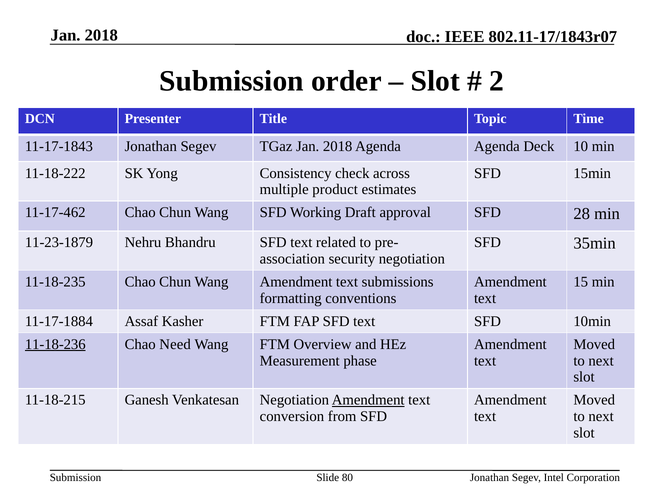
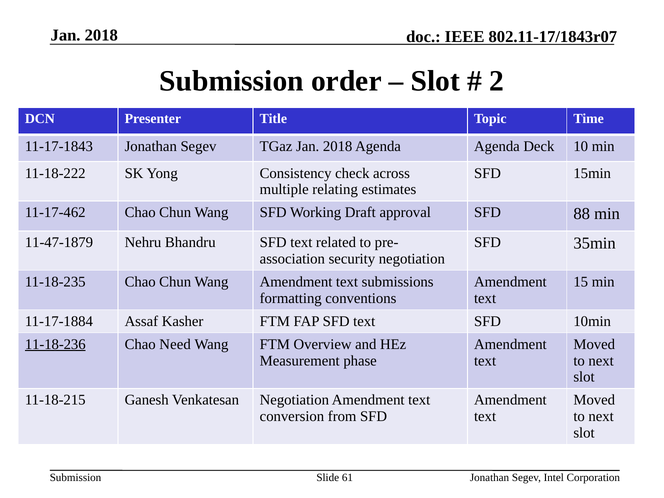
product: product -> relating (335, 190)
28: 28 -> 88 (582, 214)
11-23-1879: 11-23-1879 -> 11-47-1879 (59, 242)
Amendment underline: present -> none (368, 400)
80: 80 -> 61 (347, 478)
